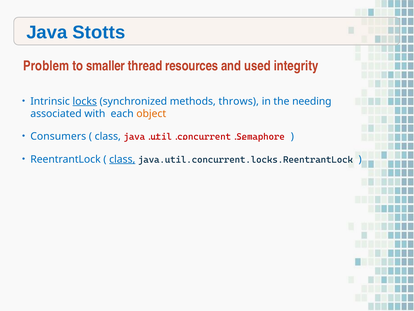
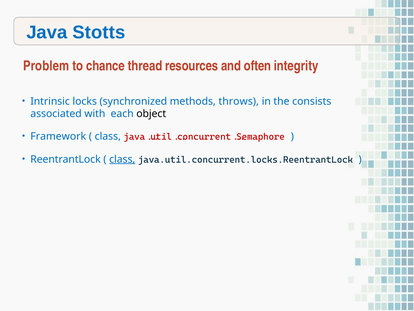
smaller: smaller -> chance (105, 66)
used: used -> often (258, 66)
locks underline: present -> none (85, 101)
needing: needing -> consists (312, 101)
object colour: orange -> black (151, 114)
Consumers: Consumers -> Framework (58, 136)
